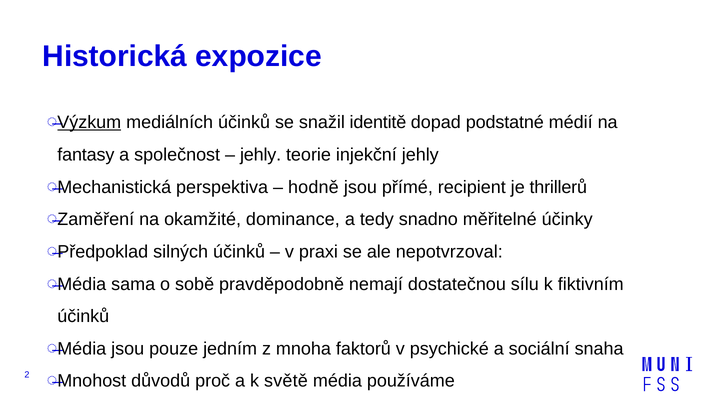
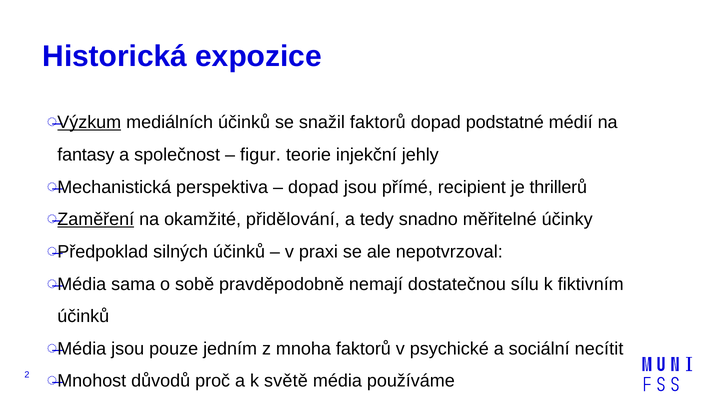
snažil identitě: identitě -> faktorů (378, 123)
jehly: jehly -> figur (260, 155)
hodně: hodně -> dopad (313, 187)
Zaměření underline: none -> present (96, 220)
dominance: dominance -> přidělování (293, 220)
snaha: snaha -> necítit (599, 349)
